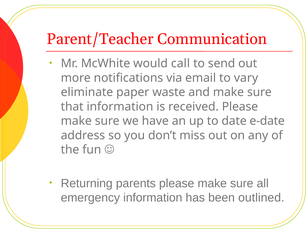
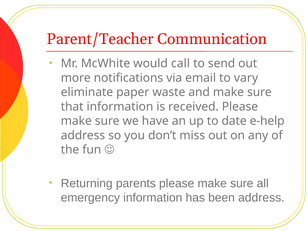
e-date: e-date -> e-help (267, 121)
been outlined: outlined -> address (261, 198)
